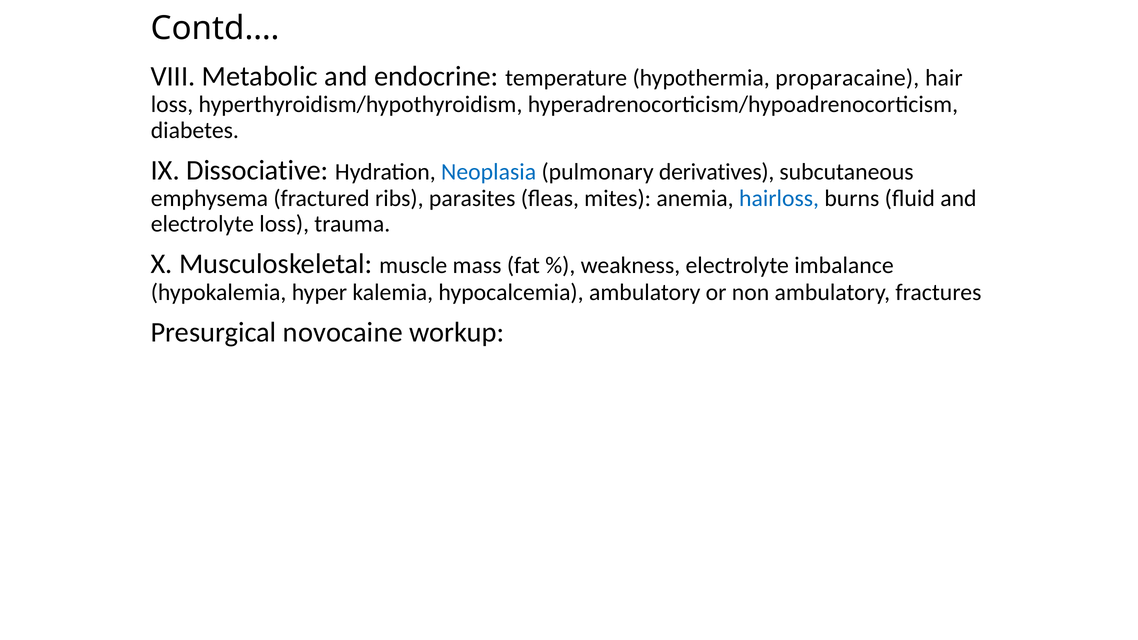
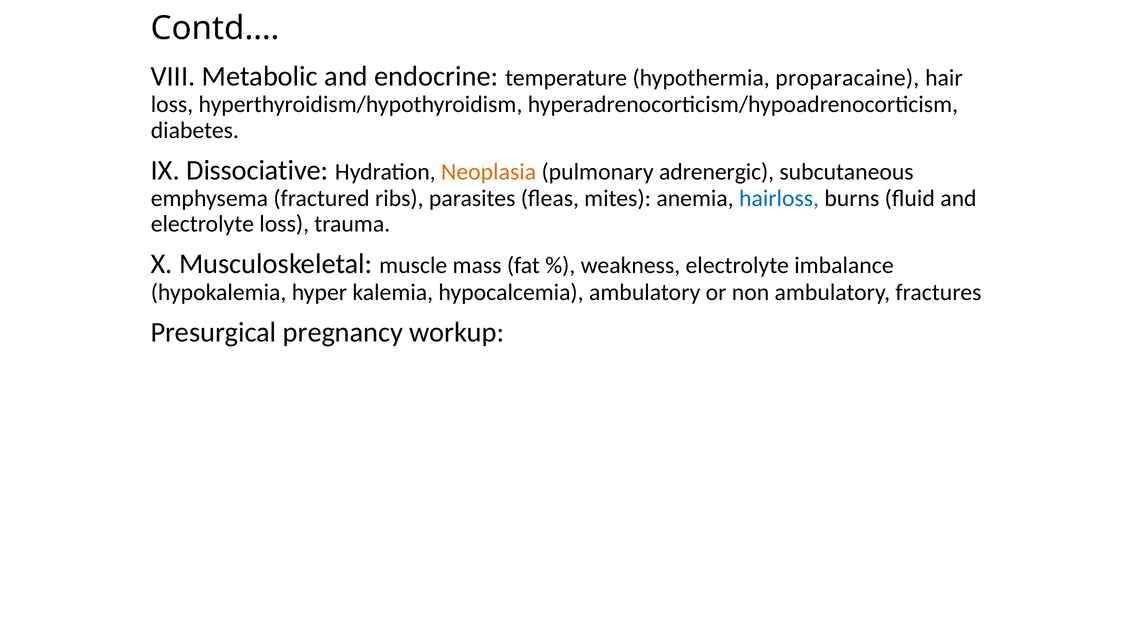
Neoplasia colour: blue -> orange (489, 172)
derivatives: derivatives -> adrenergic (717, 172)
novocaine: novocaine -> pregnancy (343, 332)
